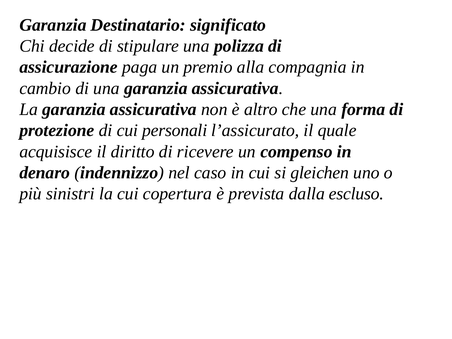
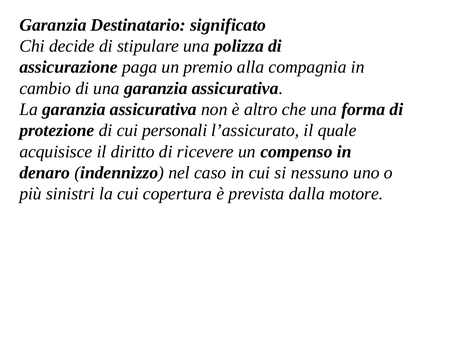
gleichen: gleichen -> nessuno (320, 173)
escluso: escluso -> motore (356, 194)
